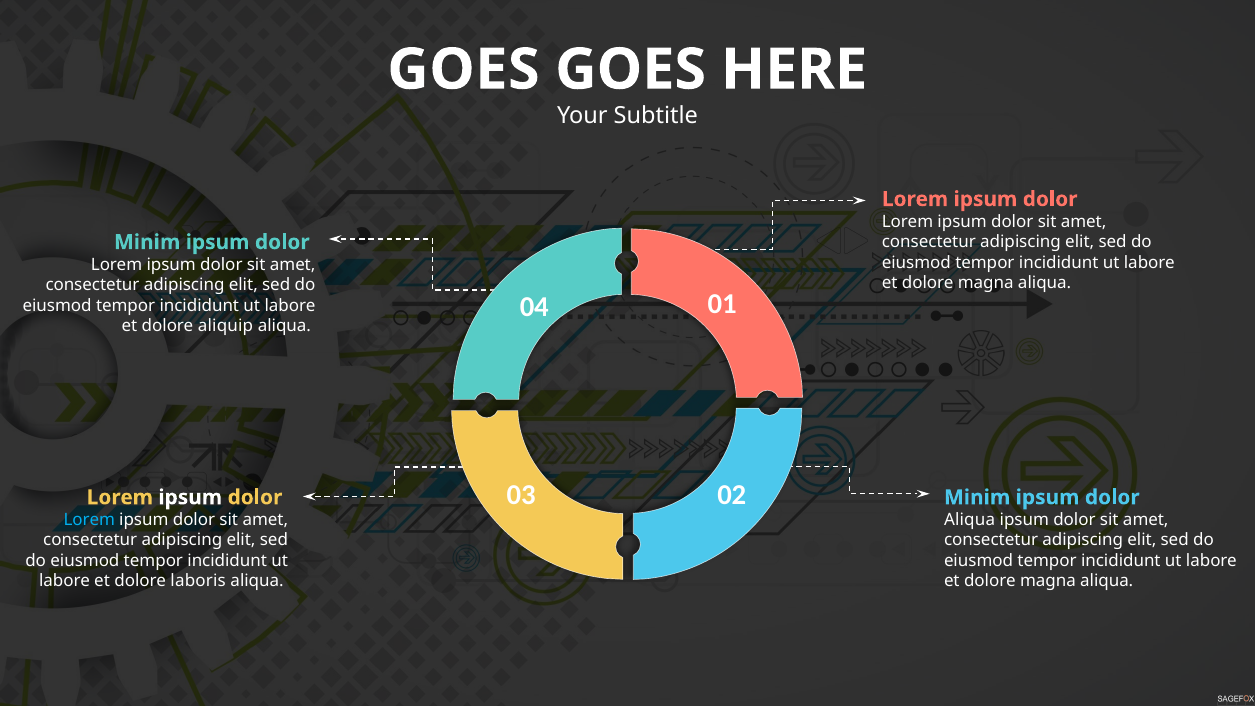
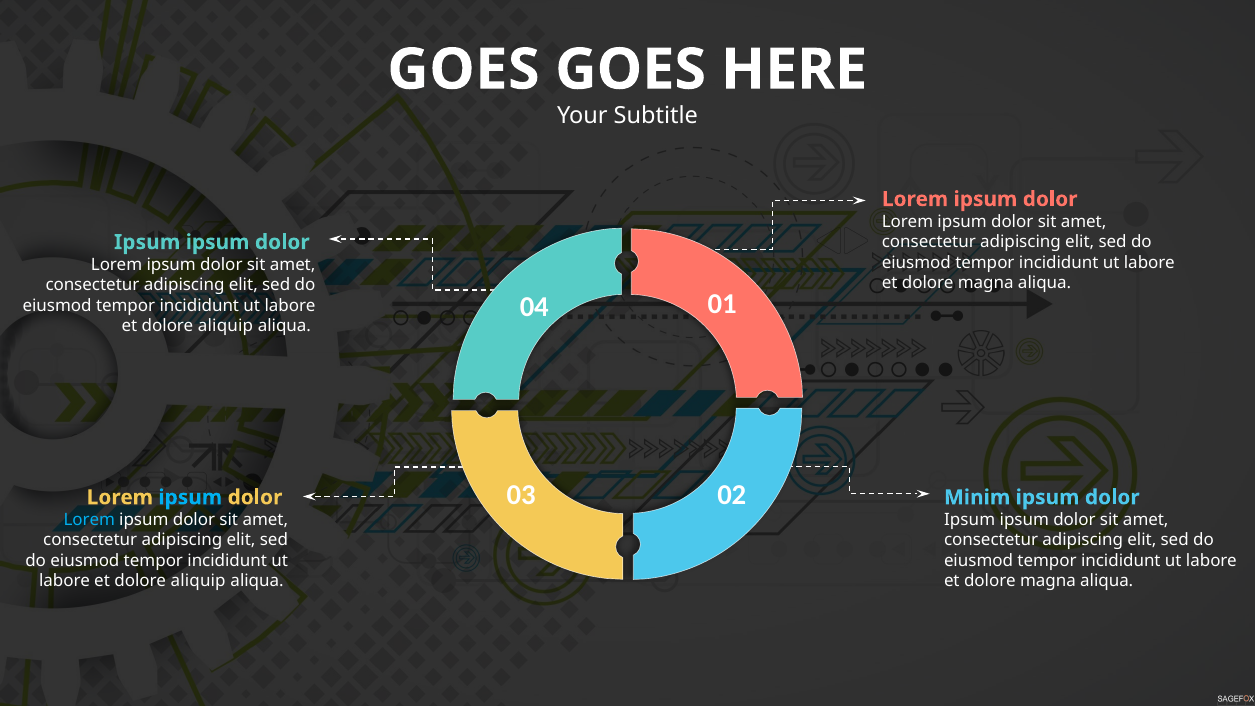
Minim: Minim -> Ipsum (147, 242)
ipsum colour: white -> light blue (190, 497)
Aliqua: Aliqua -> Ipsum (970, 520)
laboris: laboris -> aliquip (198, 581)
